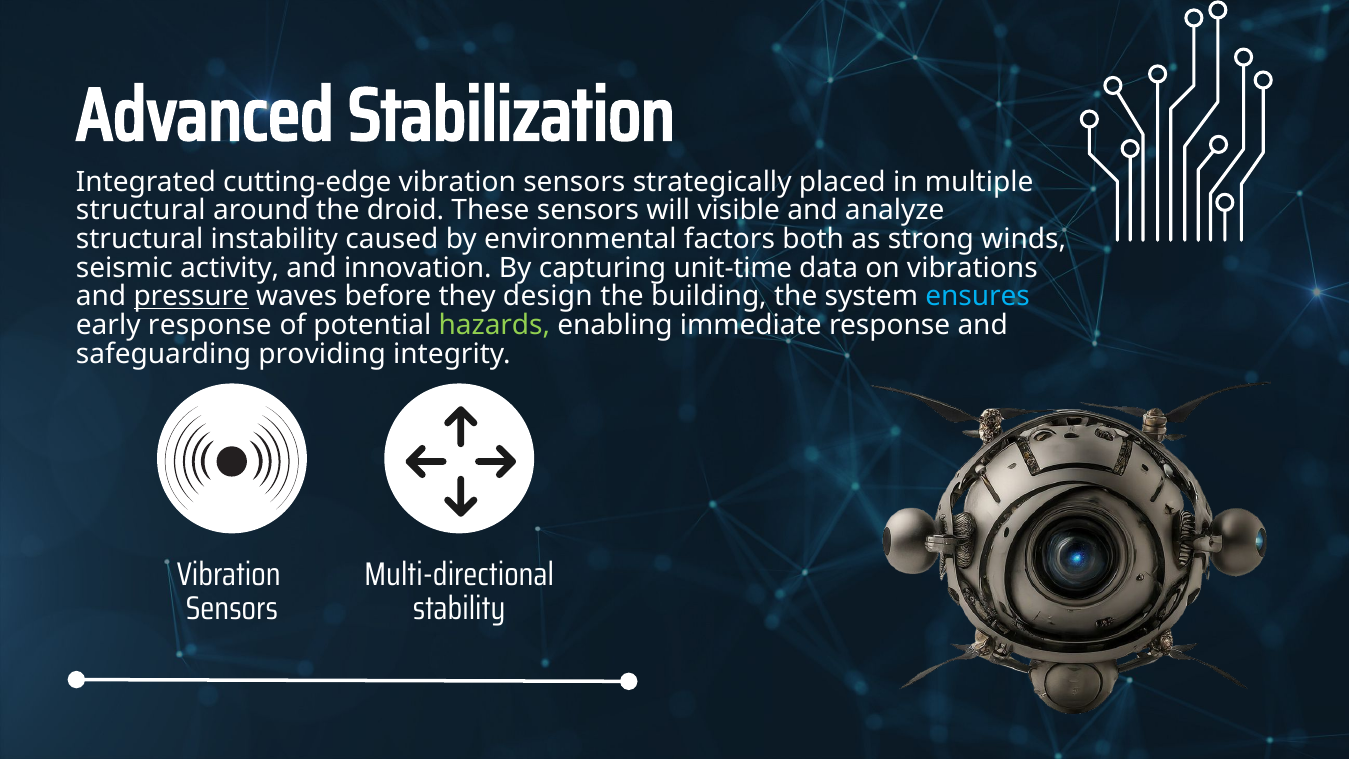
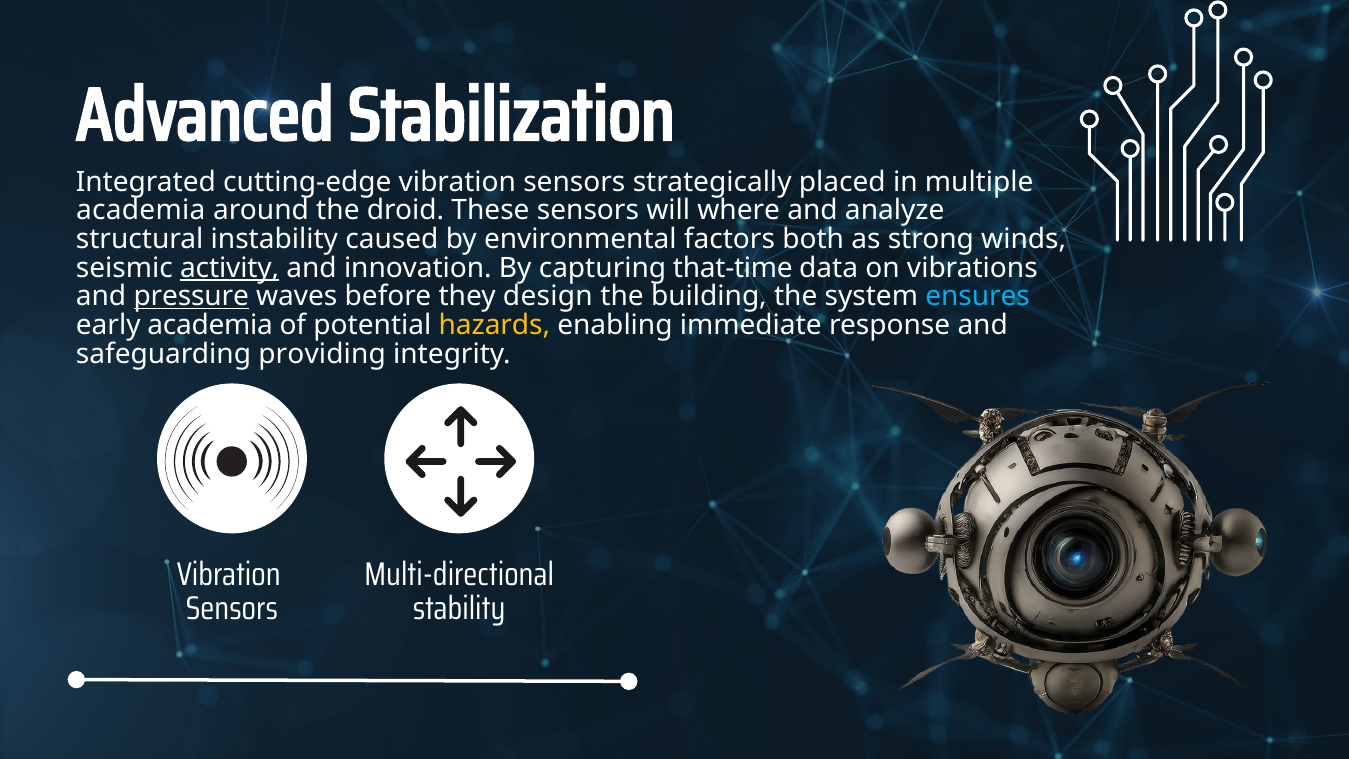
structural: structural -> academia (141, 210)
visible: visible -> where (739, 210)
activity underline: none -> present (230, 268)
unit-time: unit-time -> that-time (733, 268)
early response: response -> academia (210, 325)
hazards colour: light green -> yellow (494, 325)
